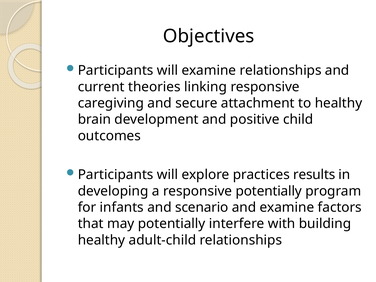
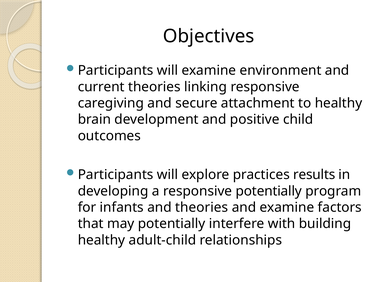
examine relationships: relationships -> environment (281, 71)
and scenario: scenario -> theories (202, 207)
